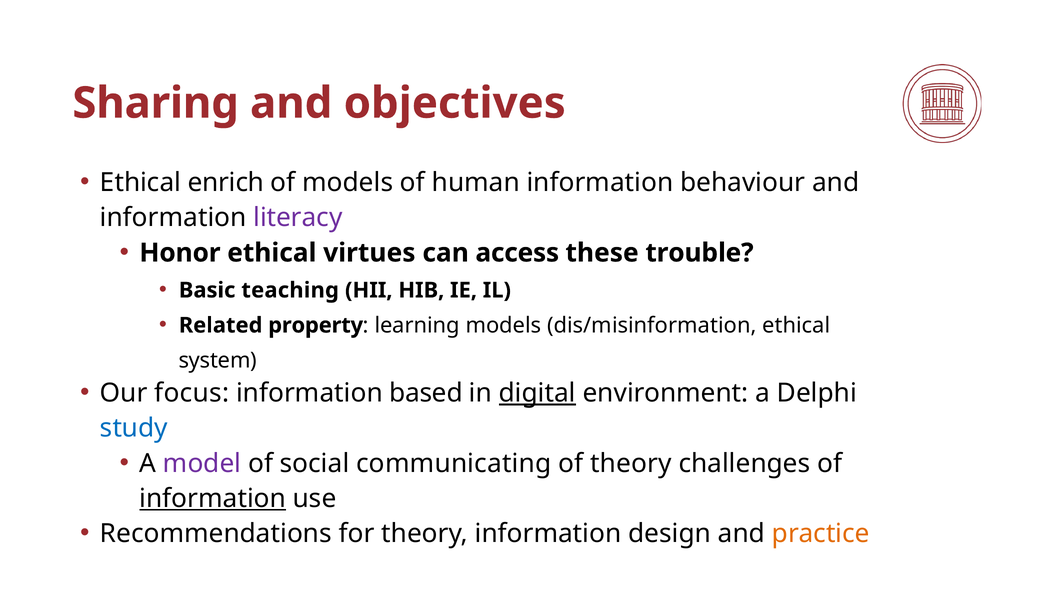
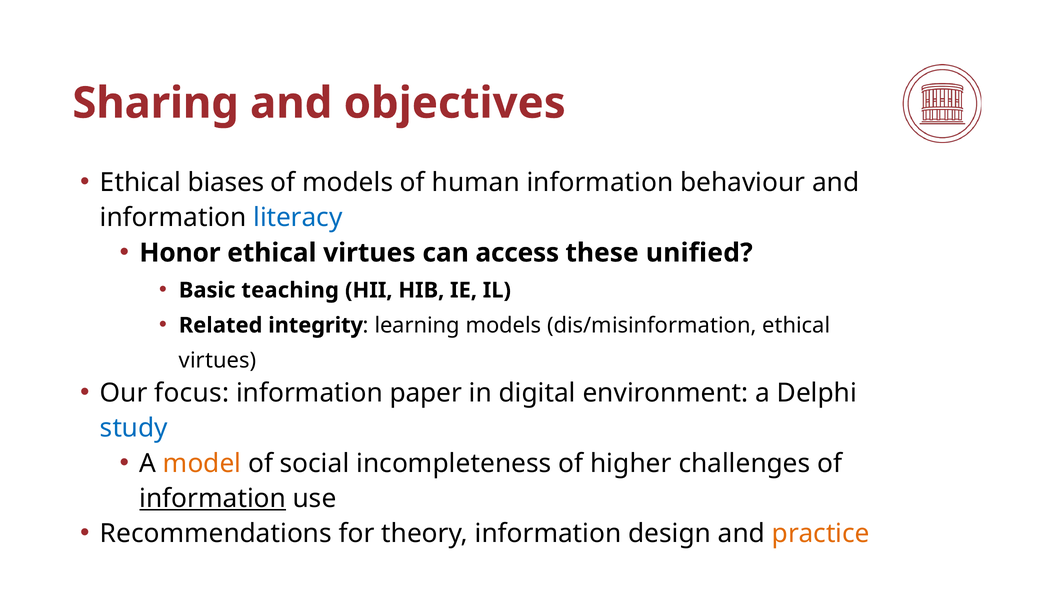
enrich: enrich -> biases (226, 183)
literacy colour: purple -> blue (298, 218)
trouble: trouble -> unified (699, 253)
property: property -> integrity (316, 325)
system: system -> virtues (218, 360)
based: based -> paper (426, 393)
digital underline: present -> none (537, 393)
model colour: purple -> orange (202, 463)
communicating: communicating -> incompleteness (454, 463)
of theory: theory -> higher (631, 463)
